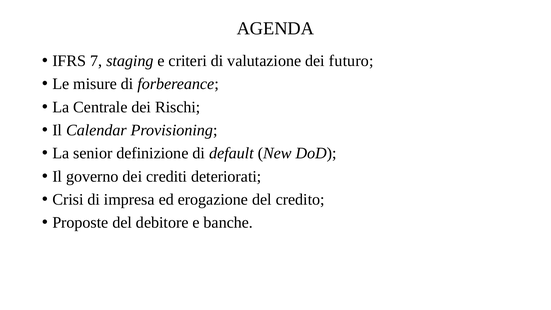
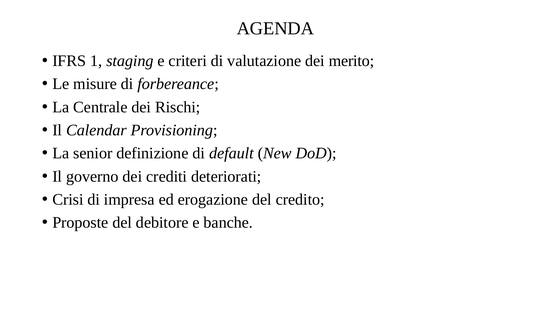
7: 7 -> 1 (96, 61)
futuro: futuro -> merito (351, 61)
